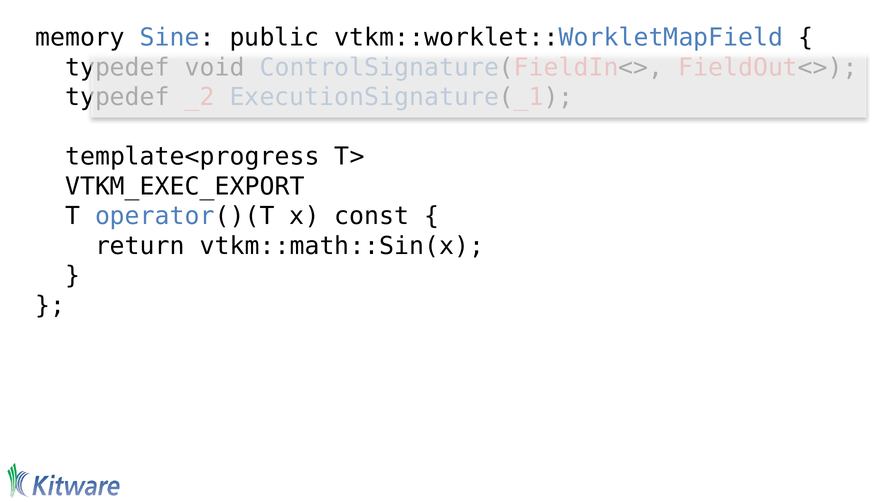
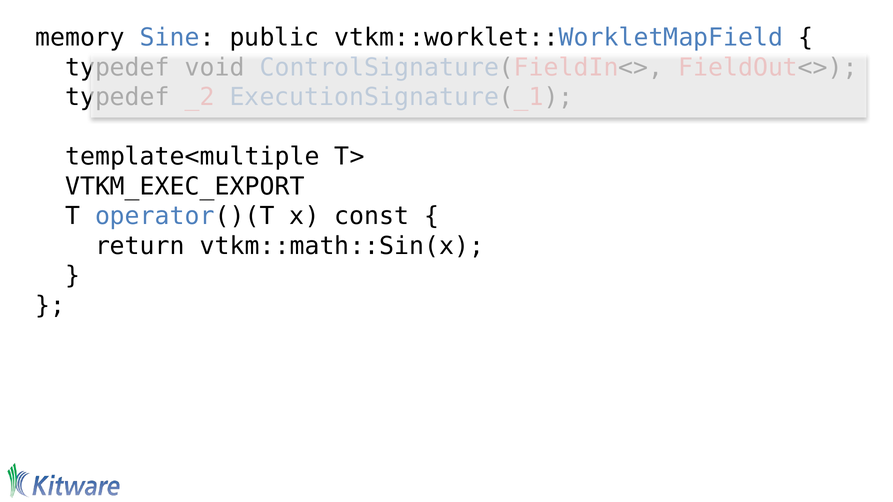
template<progress: template<progress -> template<multiple (192, 157)
